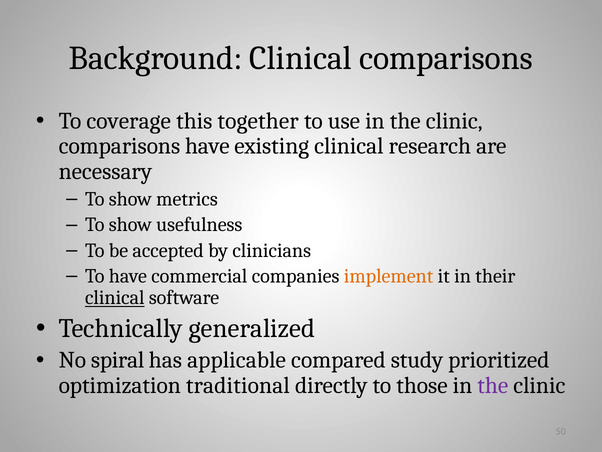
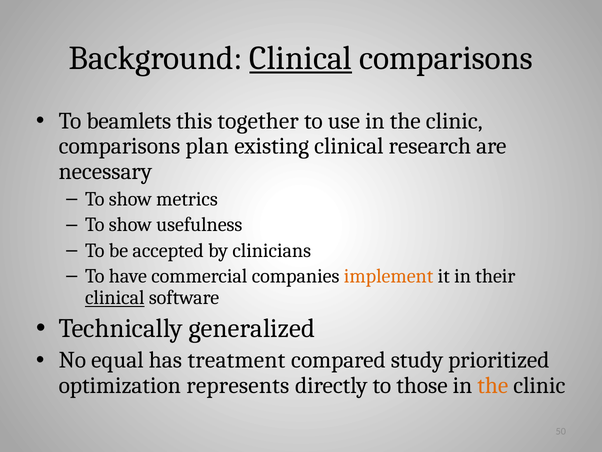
Clinical underline: none -> present (301, 58)
coverage: coverage -> beamlets (129, 121)
comparisons have: have -> plan (207, 146)
spiral: spiral -> equal (117, 360)
applicable: applicable -> treatment (236, 360)
traditional: traditional -> represents (238, 385)
the colour: purple -> orange (493, 385)
